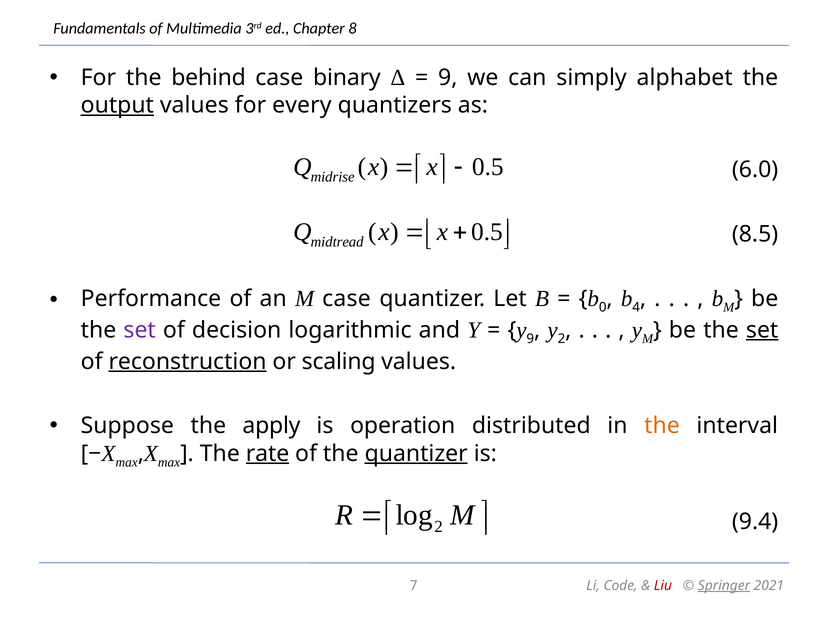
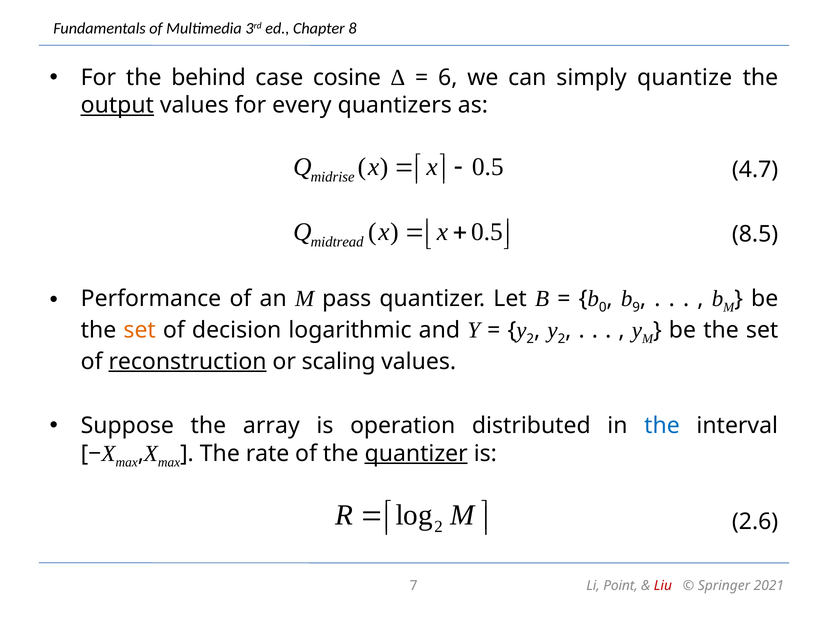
binary: binary -> cosine (347, 78)
9: 9 -> 6 (448, 78)
alphabet: alphabet -> quantize (685, 78)
6.0: 6.0 -> 4.7 (755, 170)
M case: case -> pass (347, 299)
4: 4 -> 9 (636, 308)
set colour: purple -> orange (140, 330)
9: 9 -> 2 (530, 339)
set underline: present -> none (762, 330)
apply: apply -> array (271, 426)
the colour: orange -> blue (662, 426)
rate underline: present -> none (268, 453)
9.4: 9.4 -> 2.6 (755, 522)
Code: Code -> Point (621, 586)
Springer underline: present -> none (724, 586)
